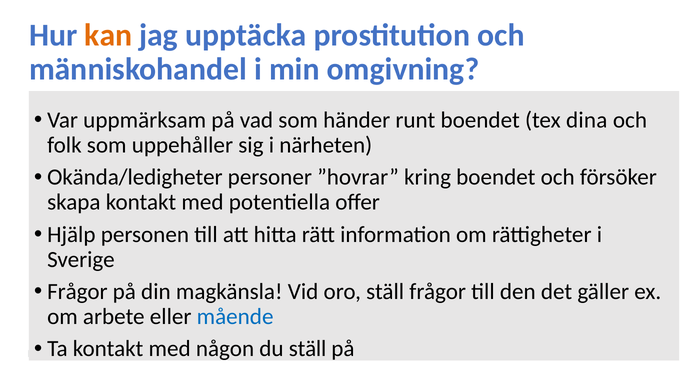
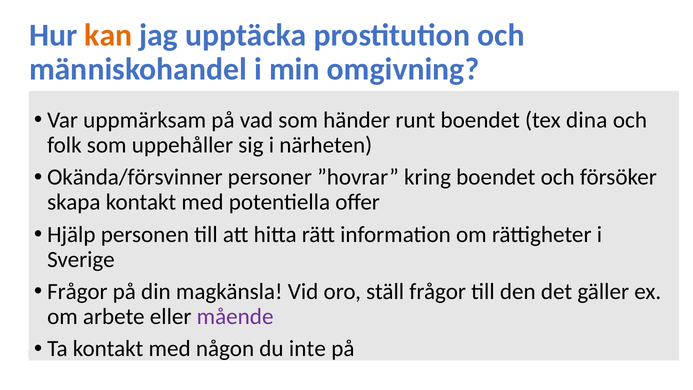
Okända/ledigheter: Okända/ledigheter -> Okända/försvinner (135, 177)
mående colour: blue -> purple (235, 316)
du ställ: ställ -> inte (307, 349)
